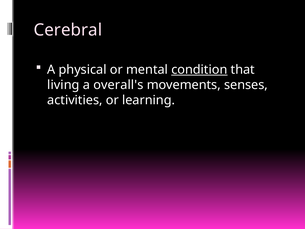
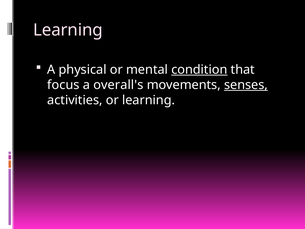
Cerebral: Cerebral -> Learning (68, 30)
living: living -> focus (63, 85)
senses underline: none -> present (246, 85)
